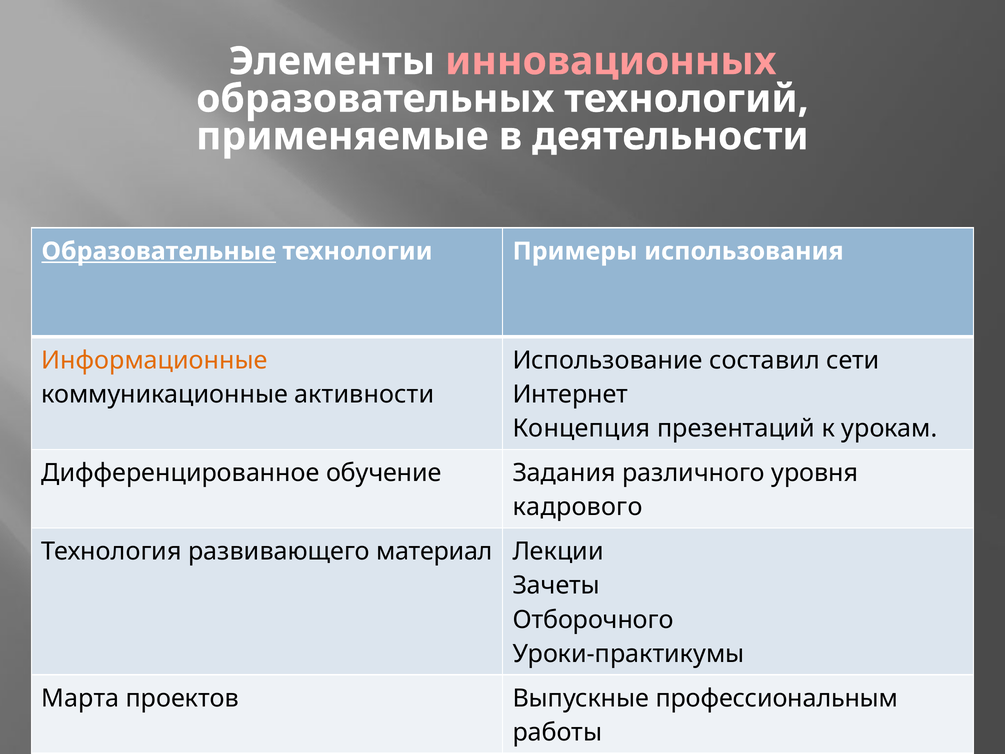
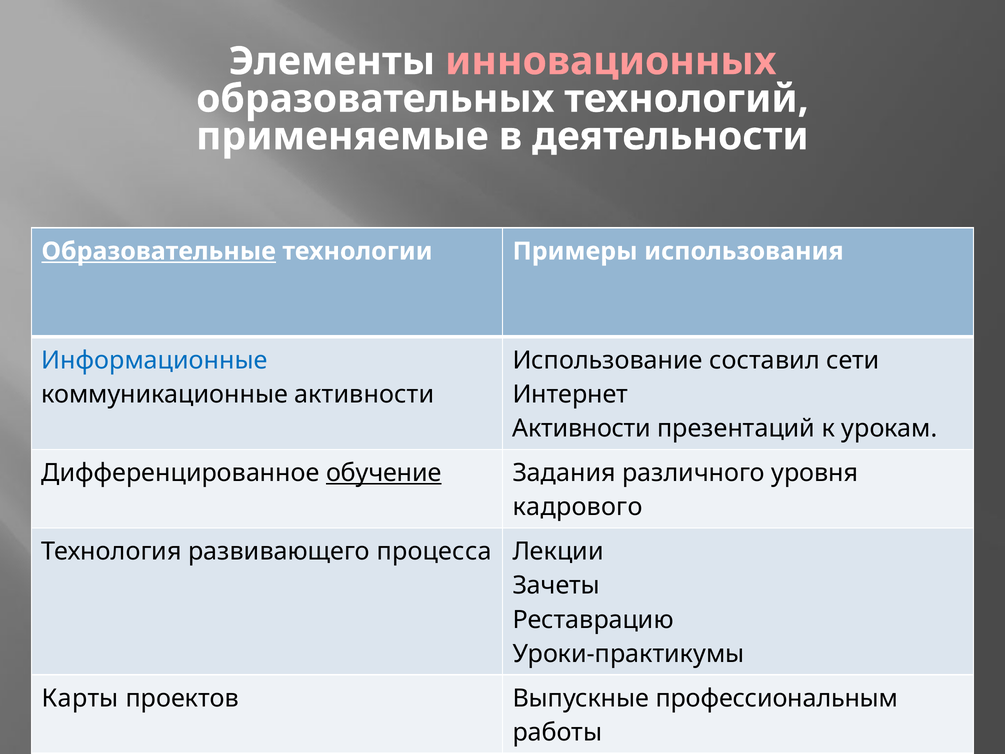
Информационные colour: orange -> blue (154, 360)
Концепция: Концепция -> Активности (582, 429)
обучение underline: none -> present (384, 473)
материал: материал -> процесса (434, 551)
Отборочного: Отборочного -> Реставрацию (593, 620)
Марта: Марта -> Карты (80, 698)
